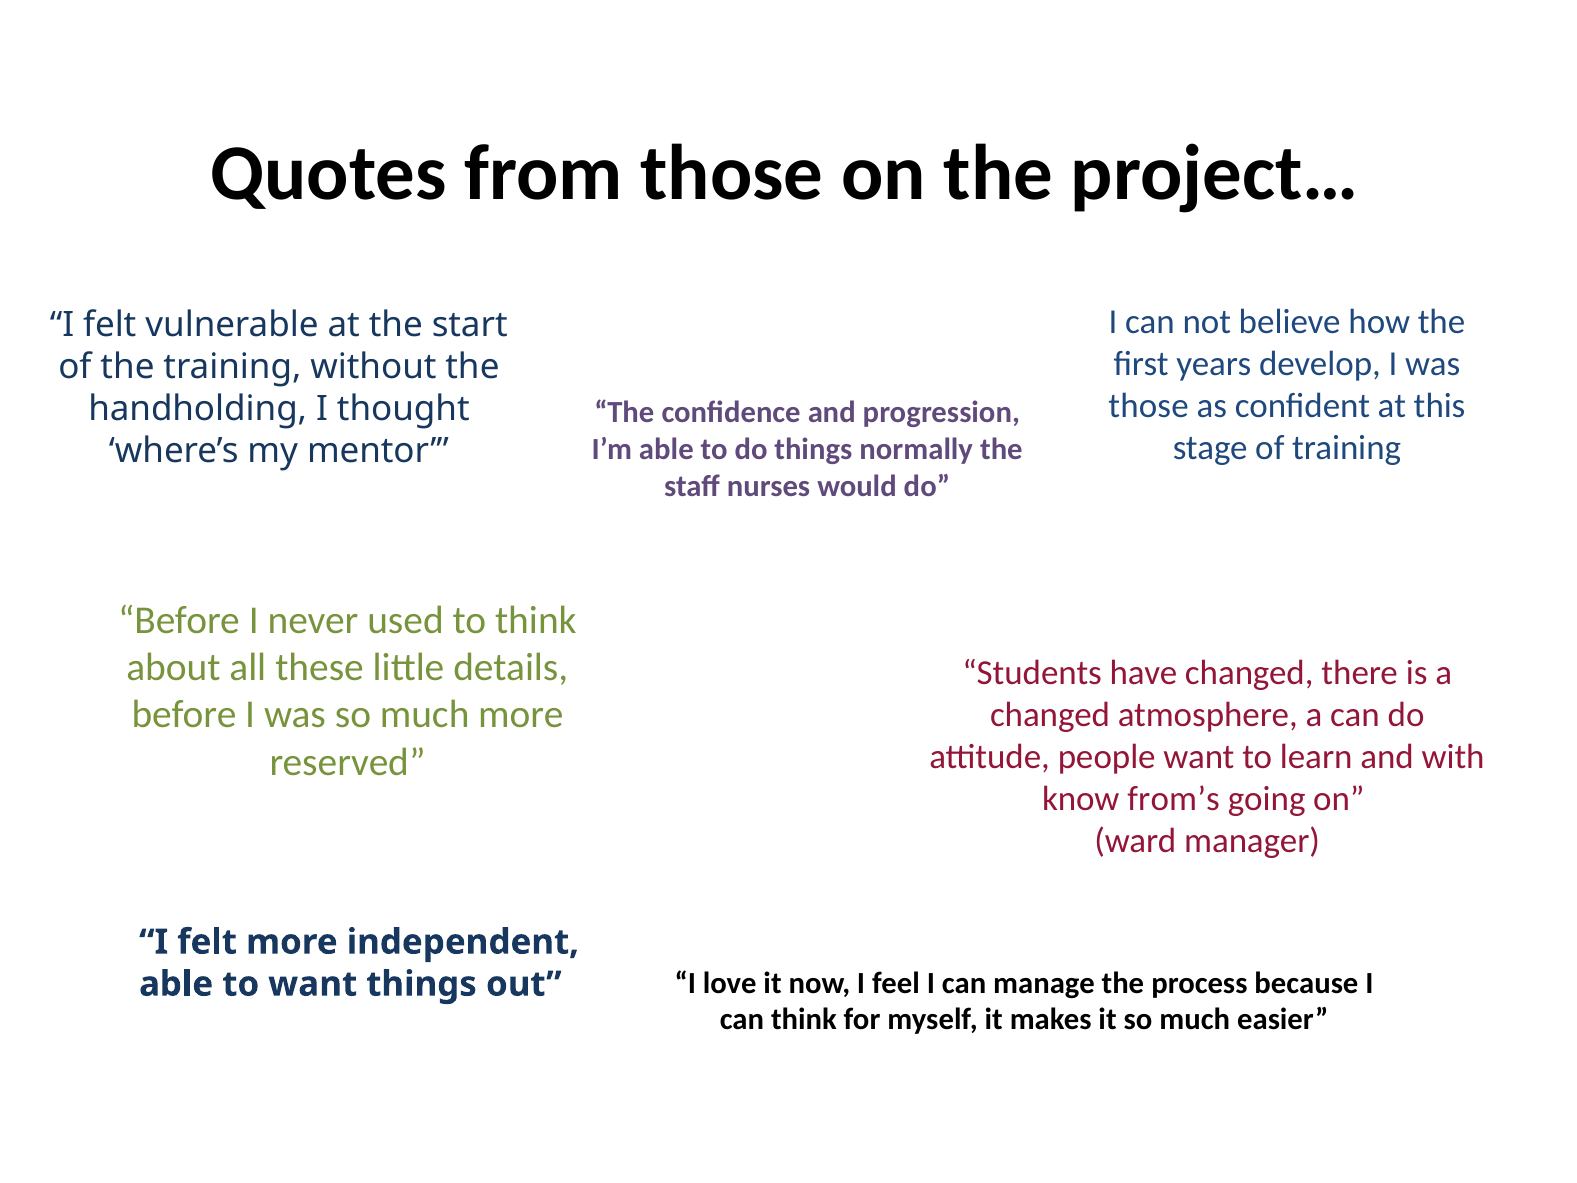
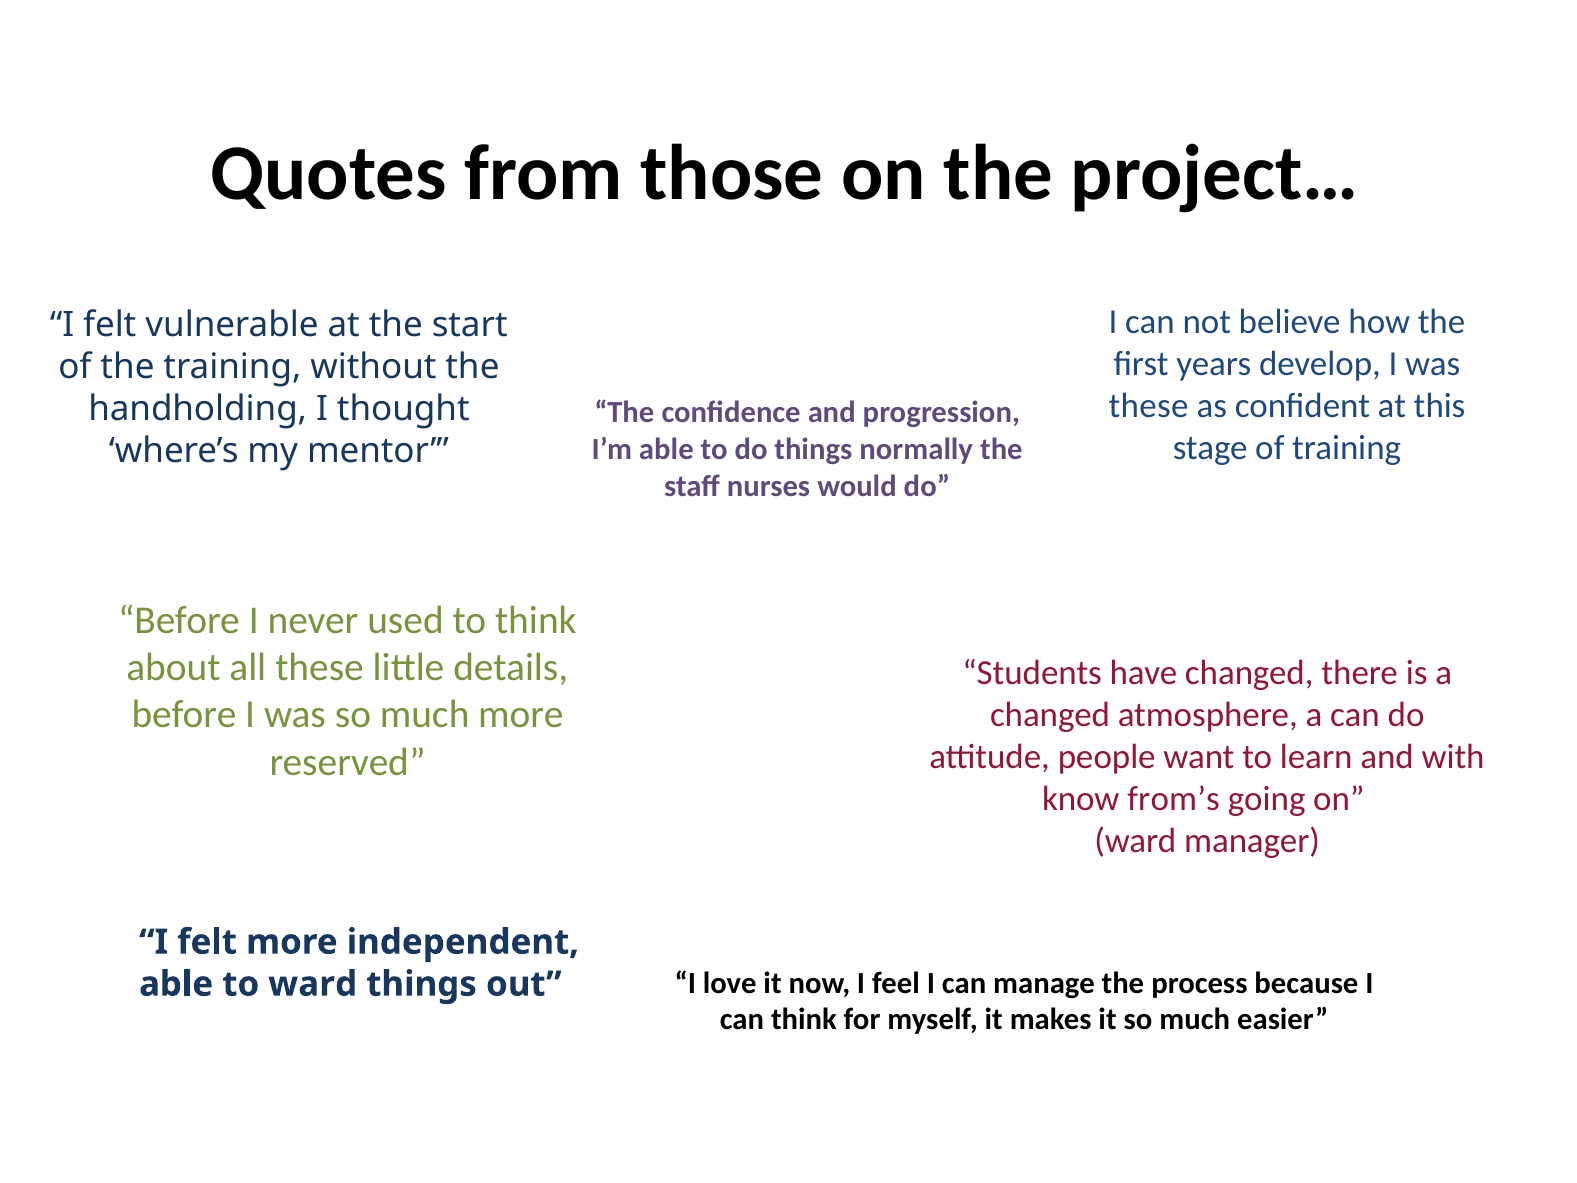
those: those -> these (1148, 406)
to want: want -> ward (313, 984)
